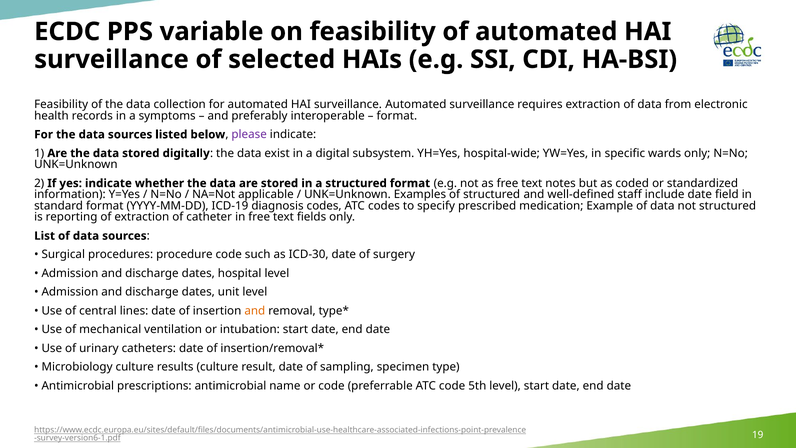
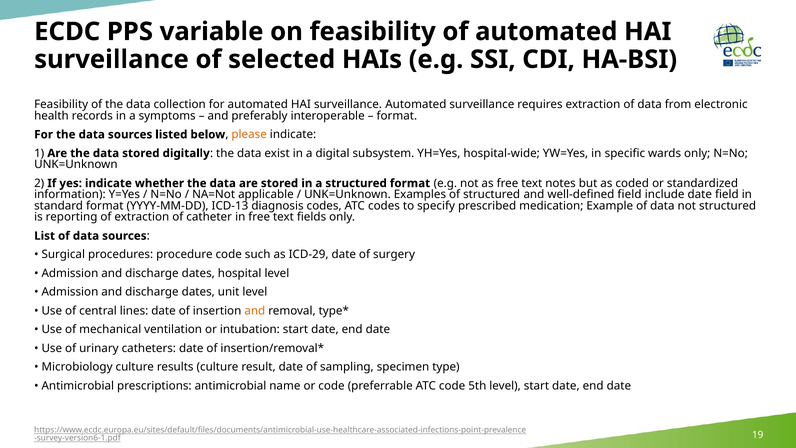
please colour: purple -> orange (249, 134)
well-defined staff: staff -> field (630, 194)
ICD-19: ICD-19 -> ICD-13 (230, 206)
ICD-30: ICD-30 -> ICD-29 (309, 254)
